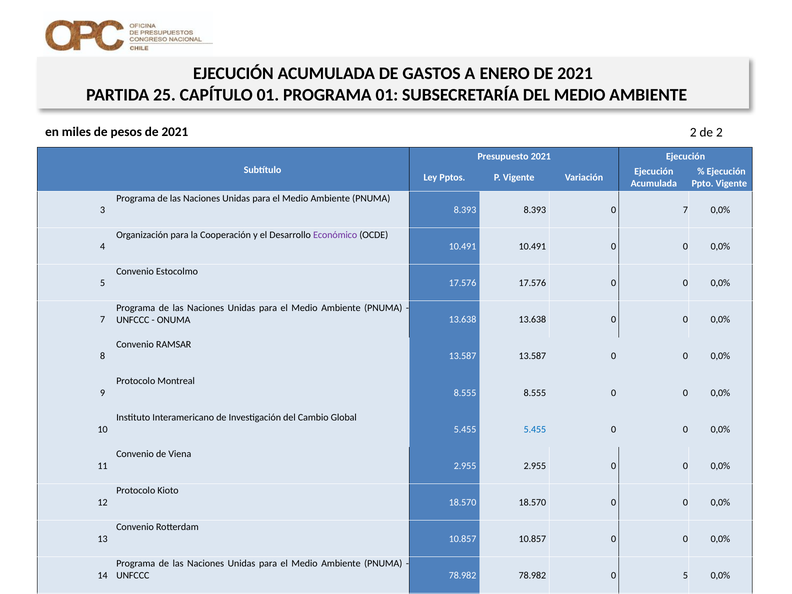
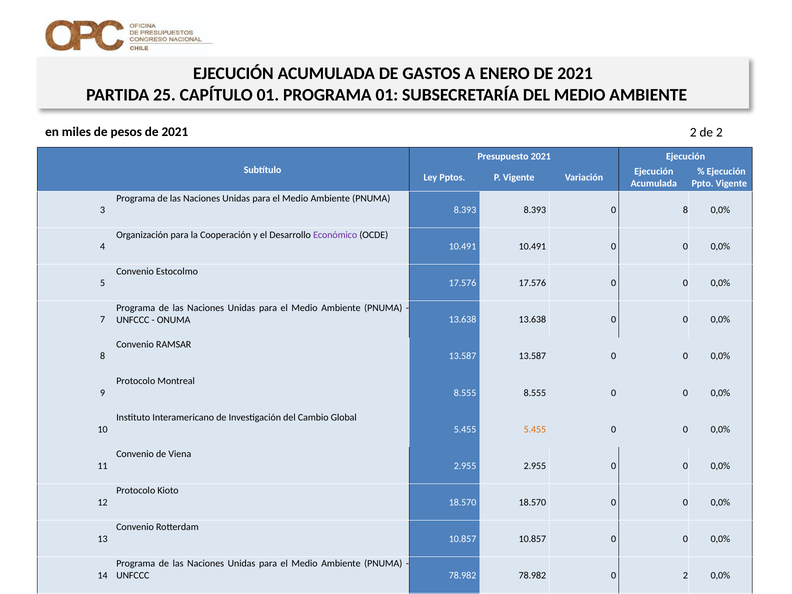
0 7: 7 -> 8 (685, 210)
5.455 colour: blue -> orange (535, 429)
0 5: 5 -> 2 (685, 575)
